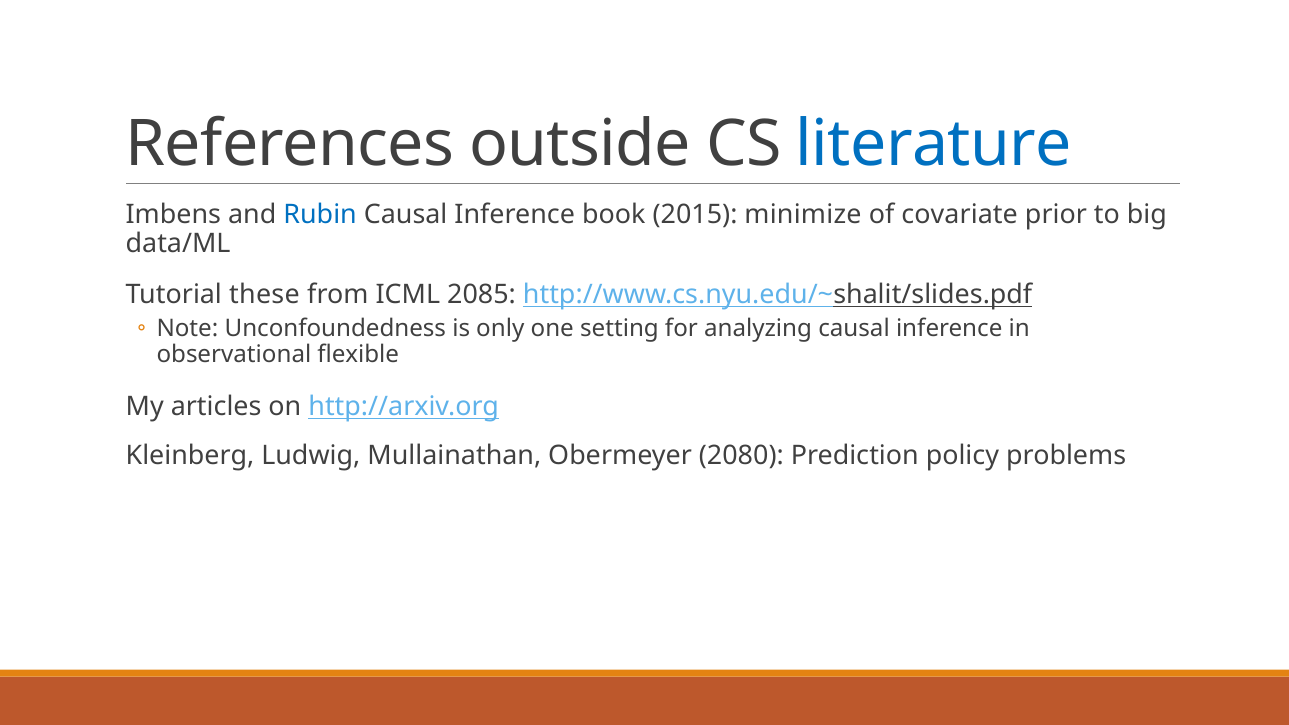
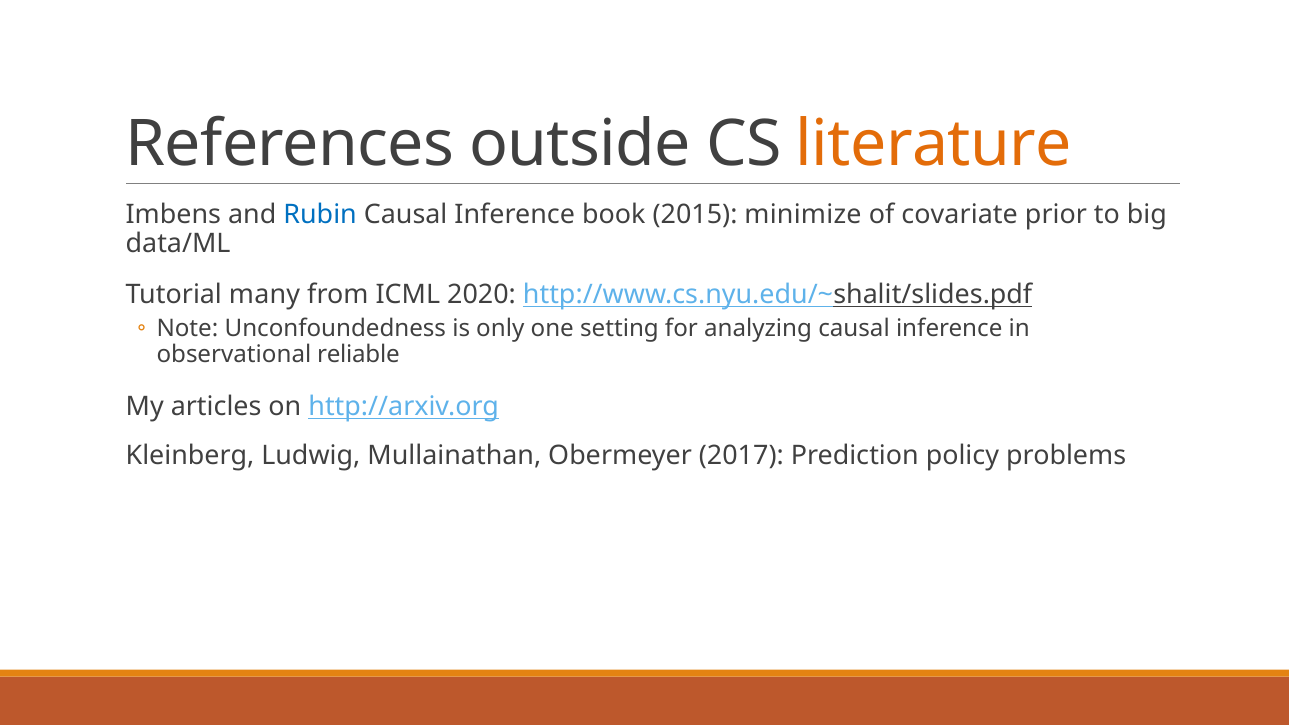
literature colour: blue -> orange (934, 144)
these: these -> many (265, 294)
2085: 2085 -> 2020 (482, 294)
flexible: flexible -> reliable (358, 354)
2080: 2080 -> 2017 (741, 455)
